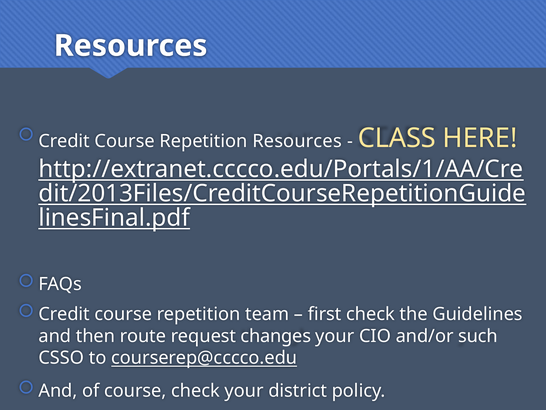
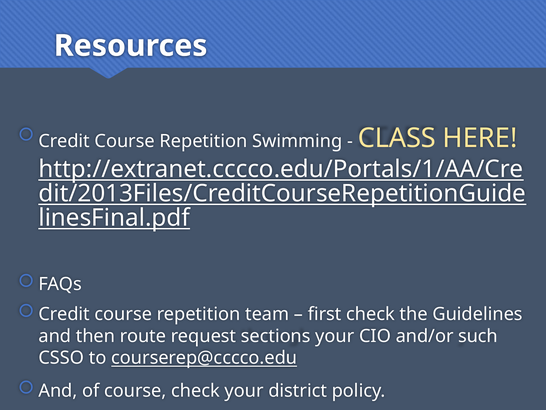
Repetition Resources: Resources -> Swimming (297, 141)
changes: changes -> sections (276, 336)
